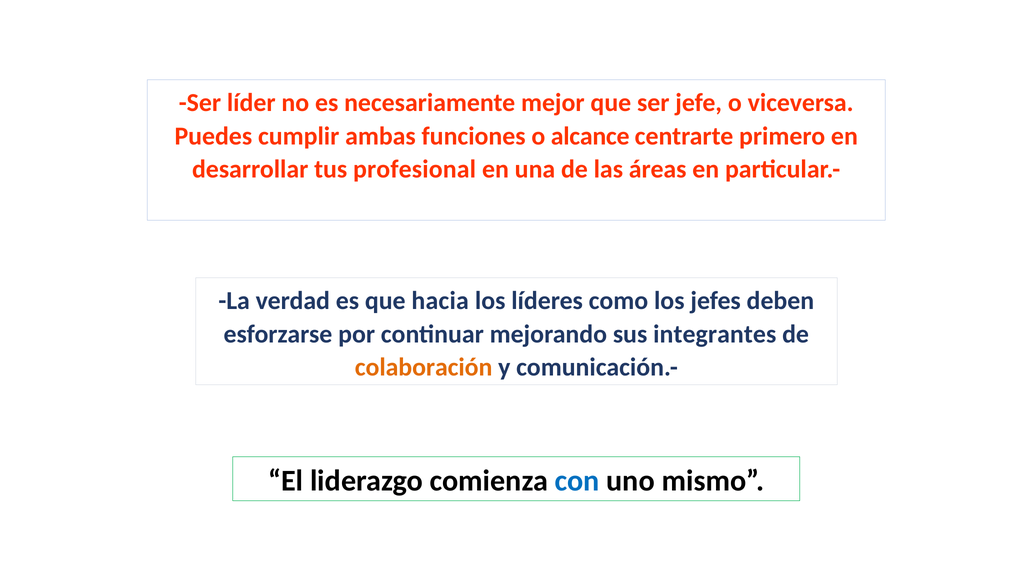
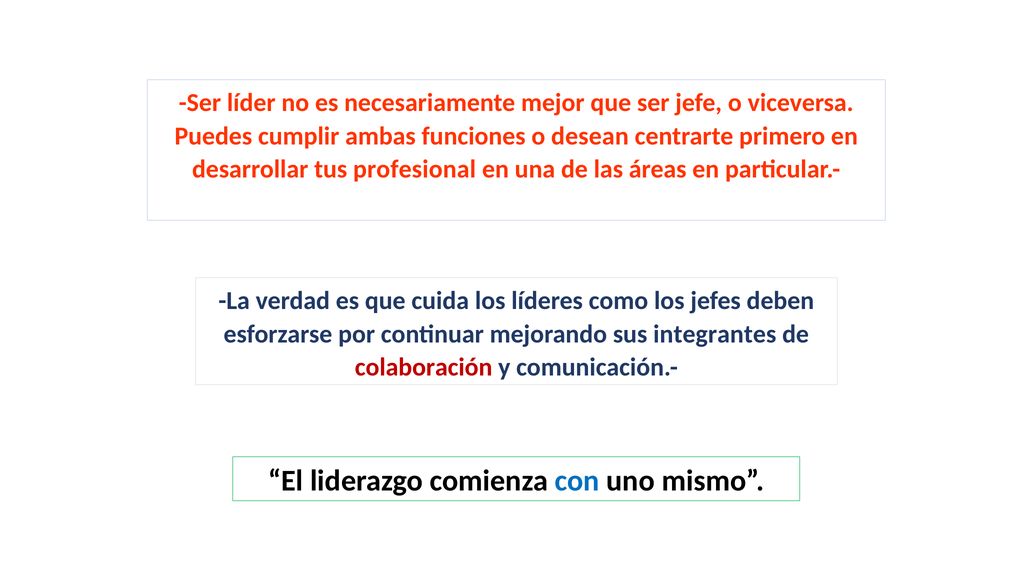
alcance: alcance -> desean (590, 136)
hacia: hacia -> cuida (440, 301)
colaboración colour: orange -> red (424, 367)
